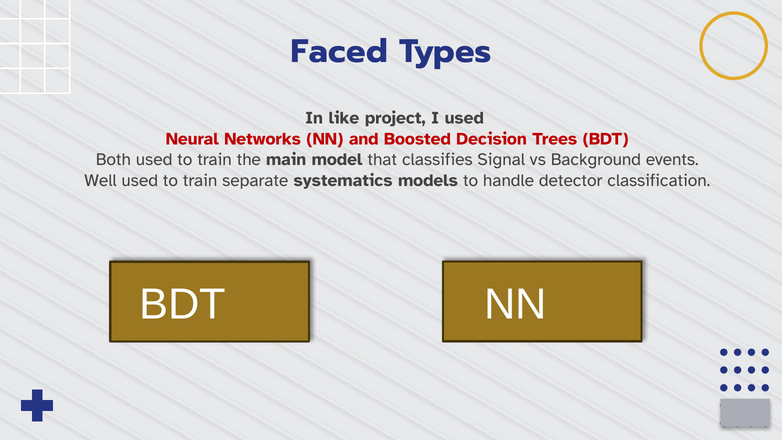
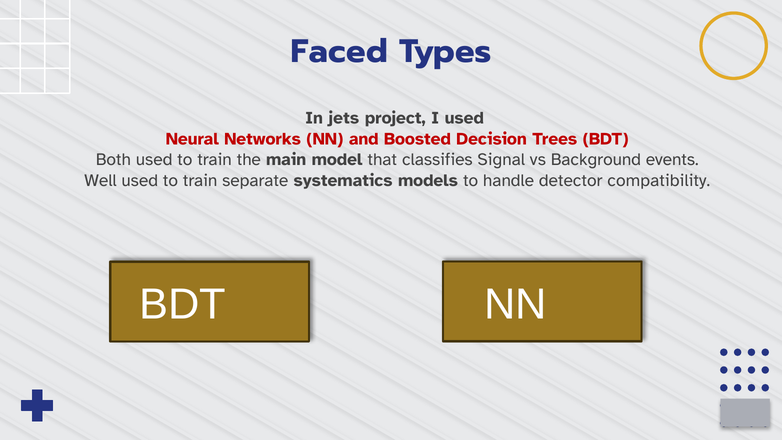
like: like -> jets (344, 118)
classification: classification -> compatibility (659, 181)
